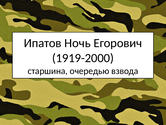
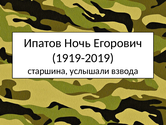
1919-2000: 1919-2000 -> 1919-2019 (83, 58)
очередью: очередью -> услышали (90, 71)
